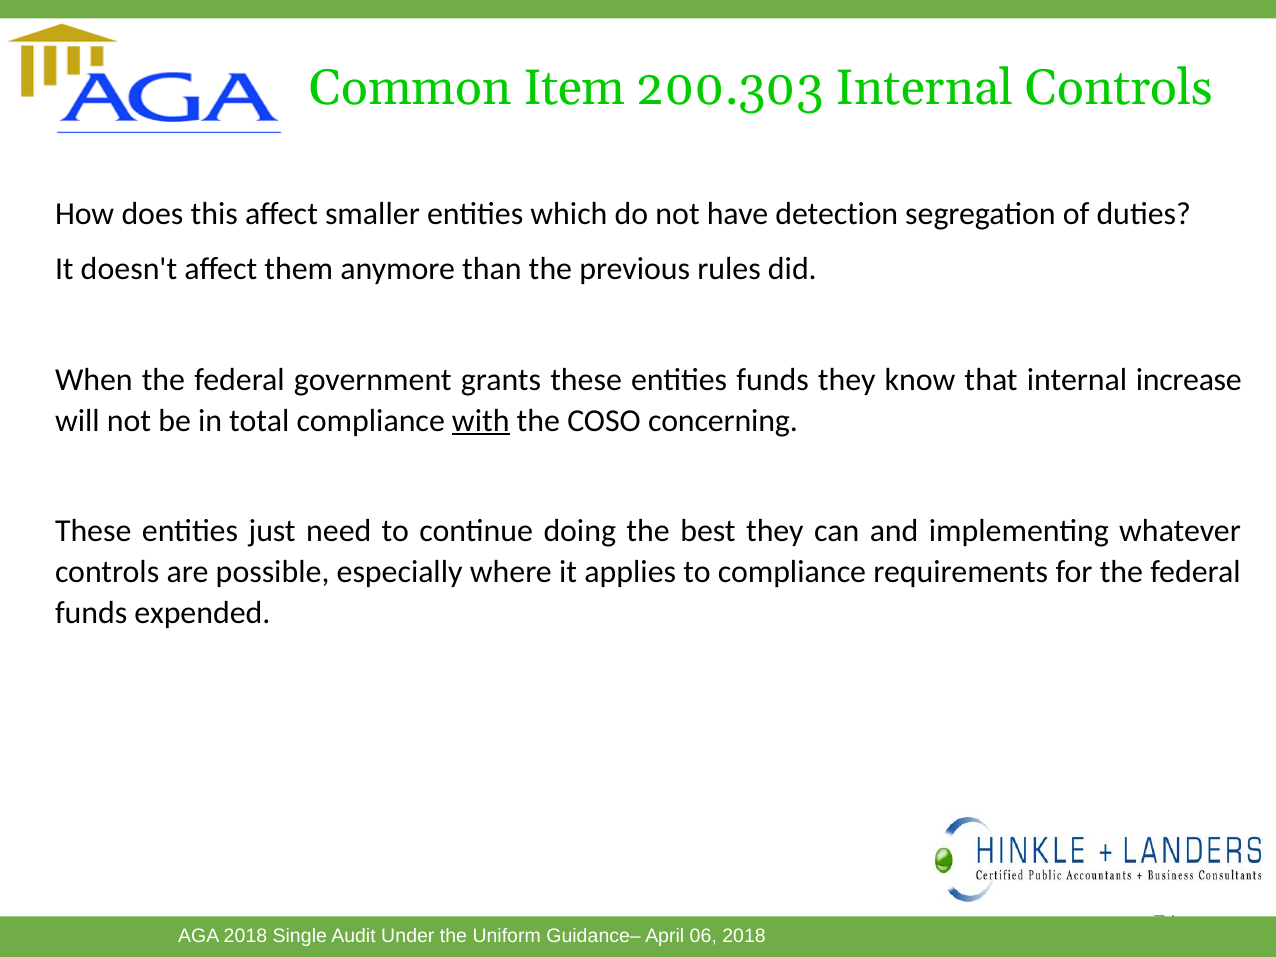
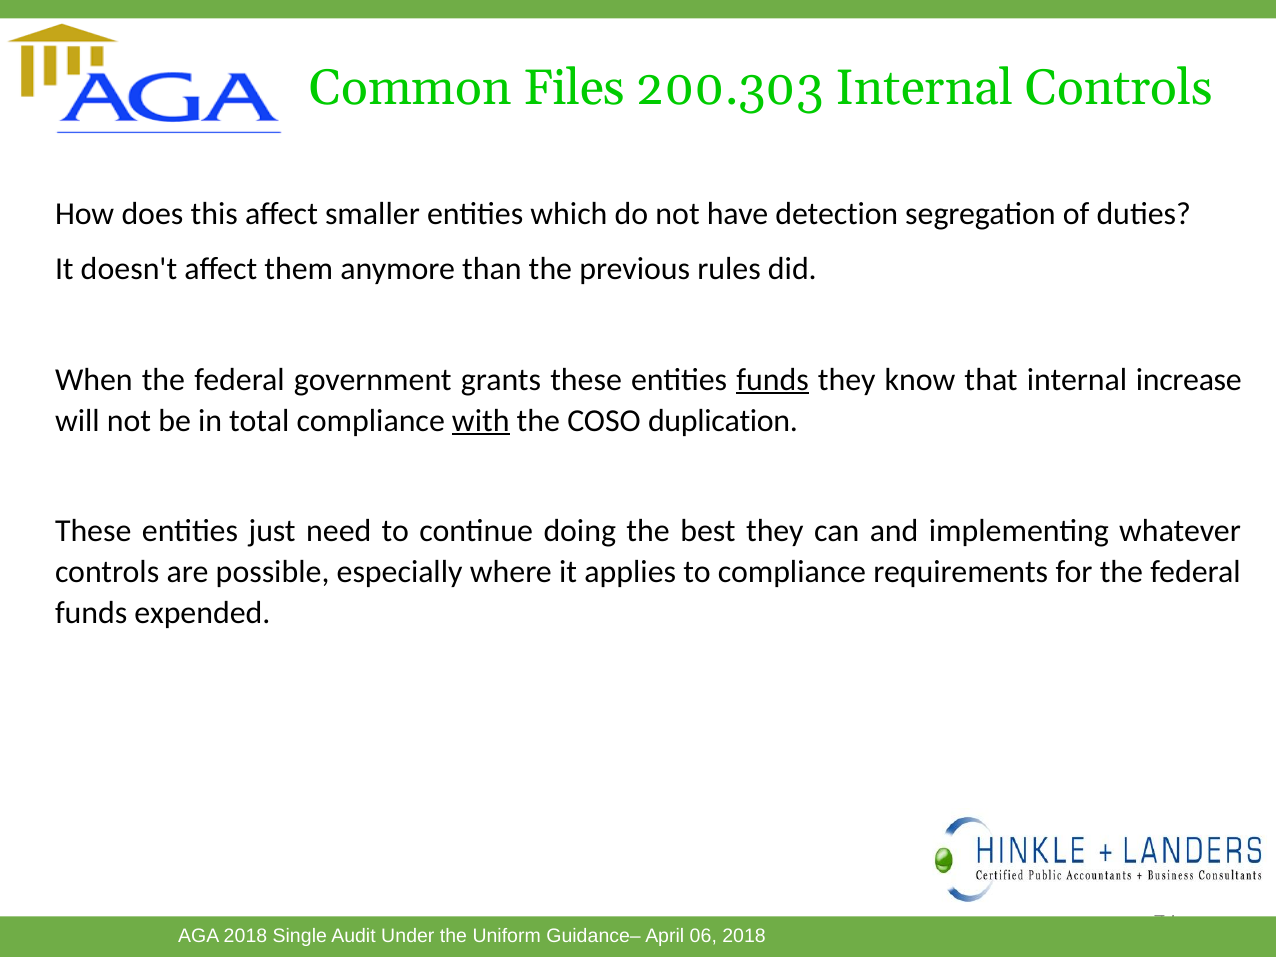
Item: Item -> Files (574, 88)
funds underline: none -> present (773, 380)
concerning: concerning -> duplication (723, 421)
